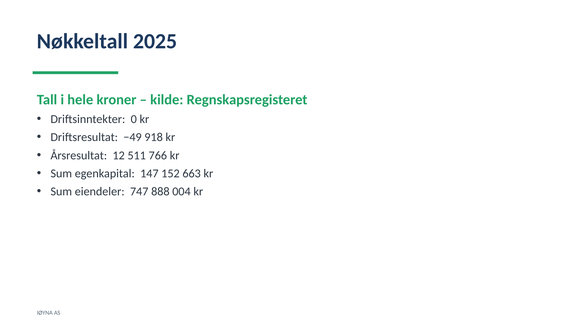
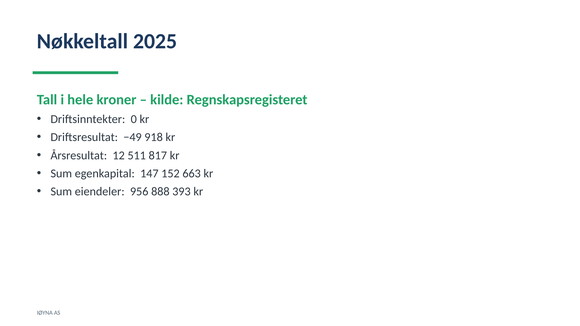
766: 766 -> 817 (158, 156)
747: 747 -> 956 (139, 192)
004: 004 -> 393 (181, 192)
